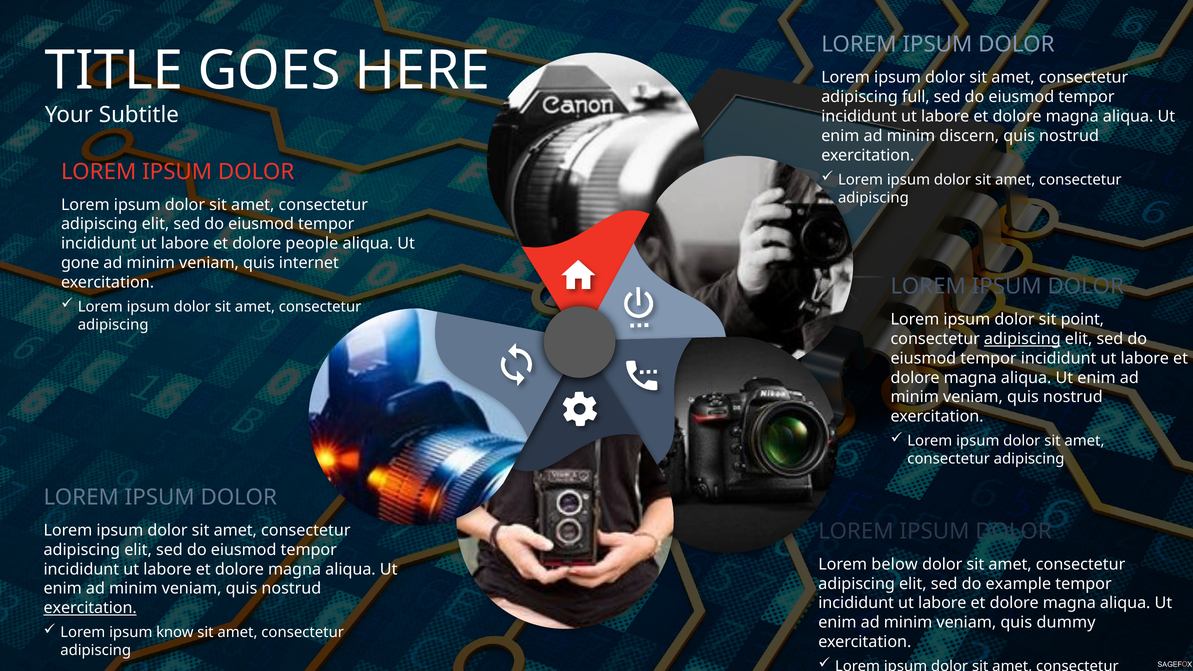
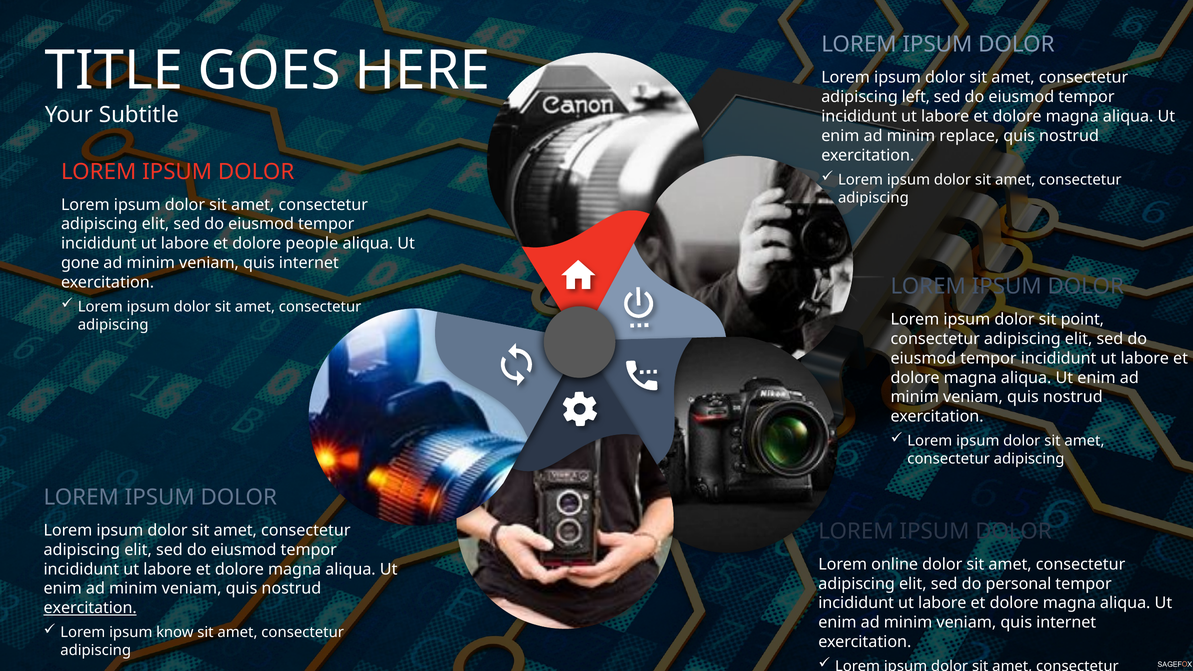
full: full -> left (916, 97)
discern: discern -> replace (969, 136)
adipiscing underline: present -> none (1022, 339)
below: below -> online (895, 564)
example: example -> personal (1018, 584)
dummy: dummy -> internet (1066, 623)
